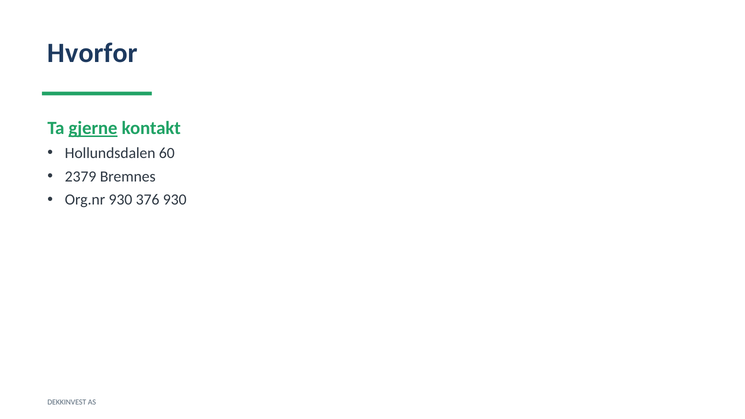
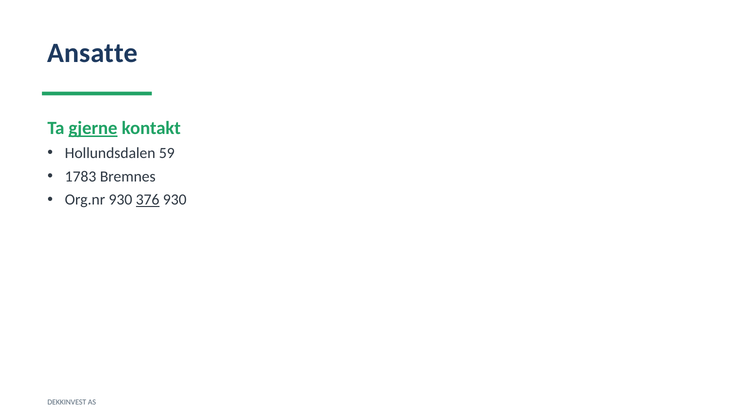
Hvorfor: Hvorfor -> Ansatte (93, 53)
60: 60 -> 59 (167, 153)
2379: 2379 -> 1783 (81, 176)
376 underline: none -> present (148, 200)
